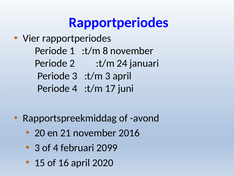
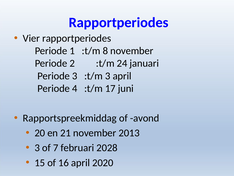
2016: 2016 -> 2013 (129, 133)
of 4: 4 -> 7 (56, 147)
2099: 2099 -> 2028 (107, 147)
